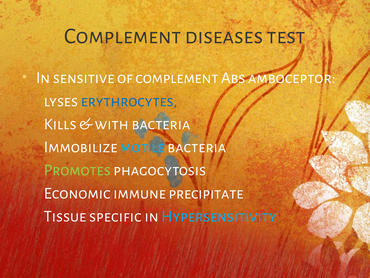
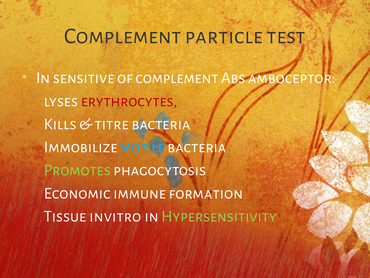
diseases: diseases -> particle (224, 36)
erythrocytes colour: blue -> red (129, 101)
with: with -> titre (112, 124)
precipitate: precipitate -> formation (206, 193)
specific: specific -> invitro (115, 216)
Hypersensitivity colour: light blue -> light green (219, 216)
